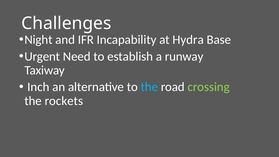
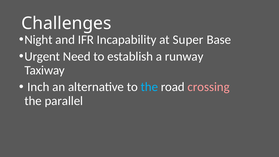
Hydra: Hydra -> Super (188, 40)
crossing colour: light green -> pink (209, 87)
rockets: rockets -> parallel (64, 101)
